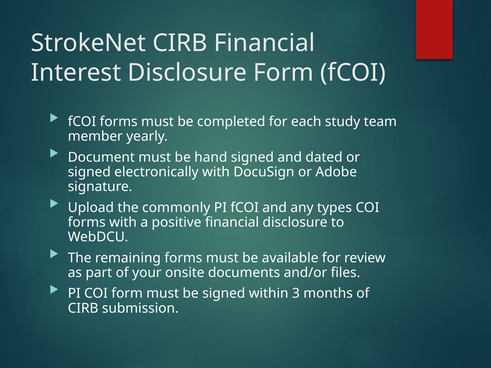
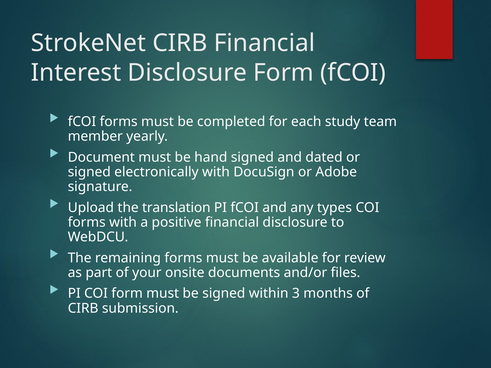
commonly: commonly -> translation (176, 208)
